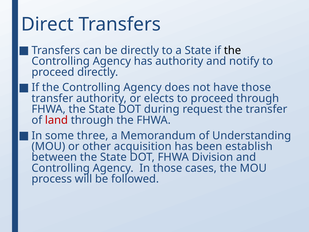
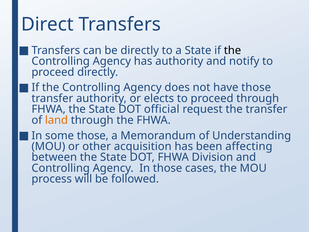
during: during -> official (162, 109)
land colour: red -> orange (56, 120)
some three: three -> those (93, 135)
establish: establish -> affecting (249, 146)
